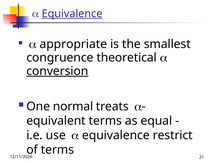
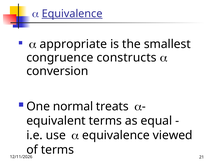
theoretical: theoretical -> constructs (127, 58)
conversion underline: present -> none (57, 71)
restrict: restrict -> viewed (173, 135)
